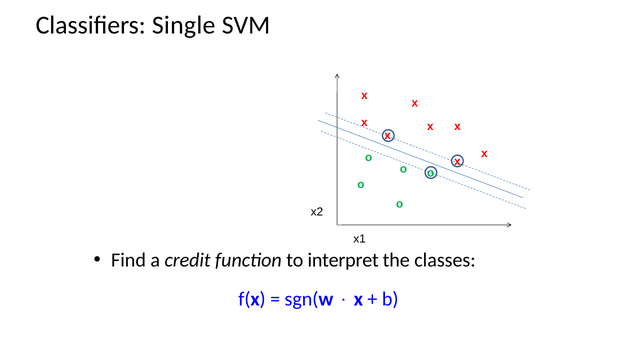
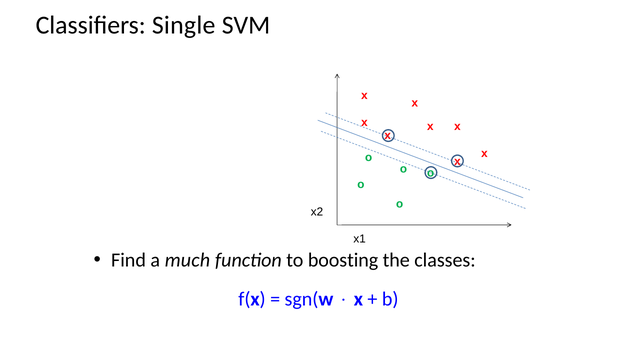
credit: credit -> much (187, 260)
interpret: interpret -> boosting (343, 260)
